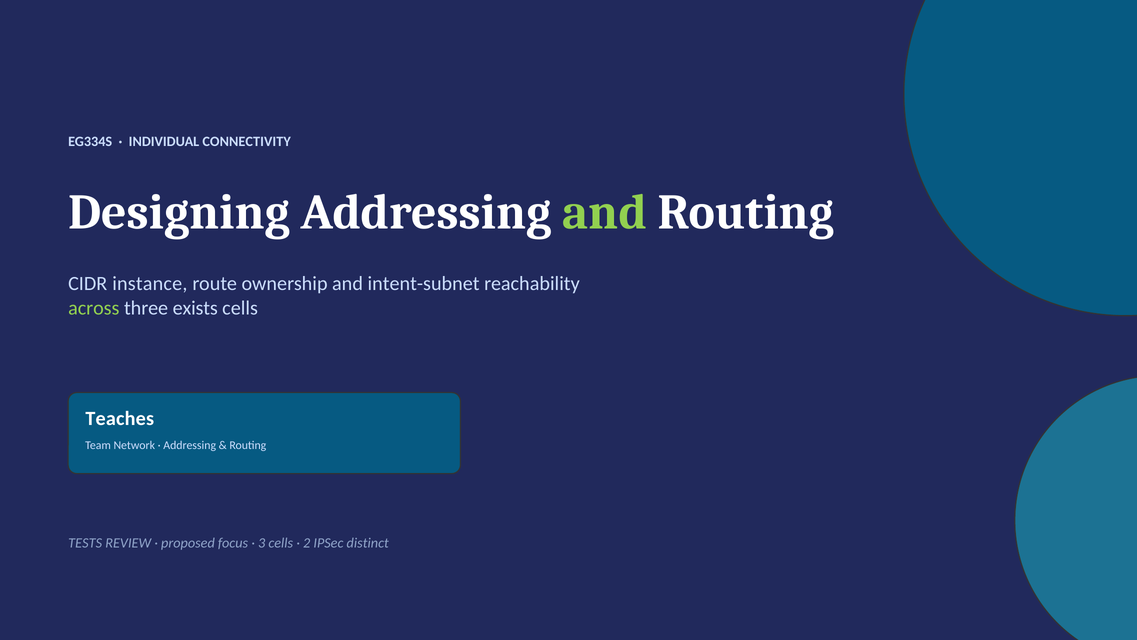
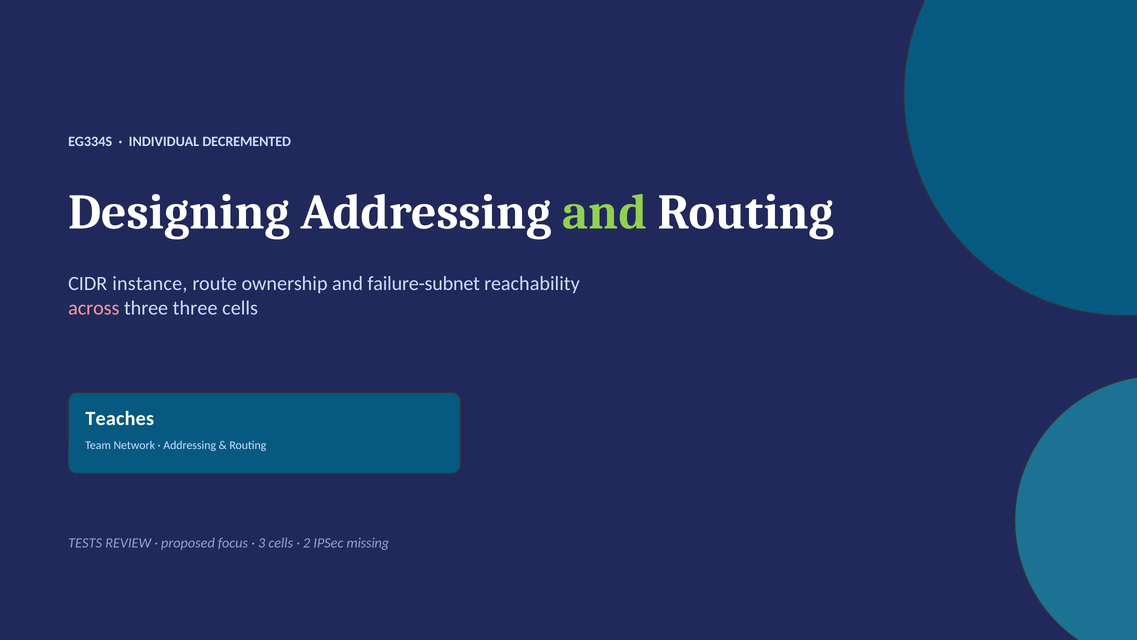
CONNECTIVITY: CONNECTIVITY -> DECREMENTED (247, 142)
intent-subnet: intent-subnet -> failure-subnet (424, 283)
across colour: light green -> pink (94, 308)
three exists: exists -> three (195, 308)
distinct: distinct -> missing (368, 542)
